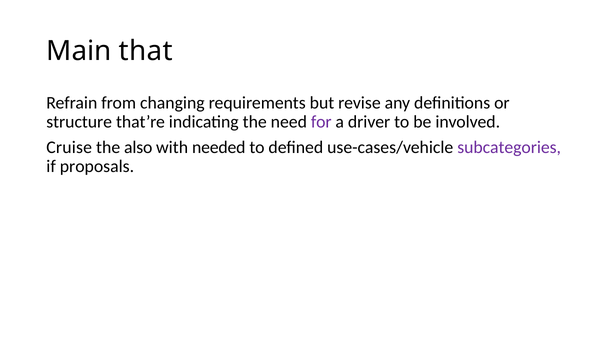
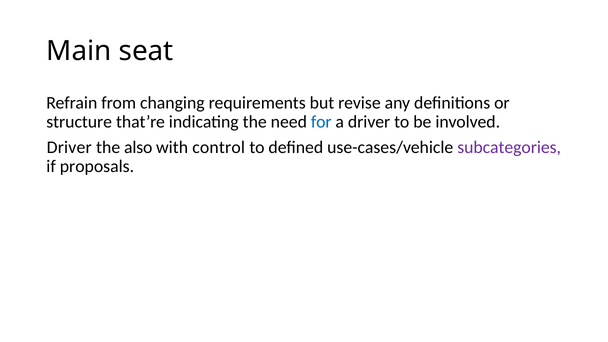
that: that -> seat (146, 51)
for colour: purple -> blue (321, 122)
Cruise: Cruise -> Driver (69, 147)
needed: needed -> control (219, 147)
